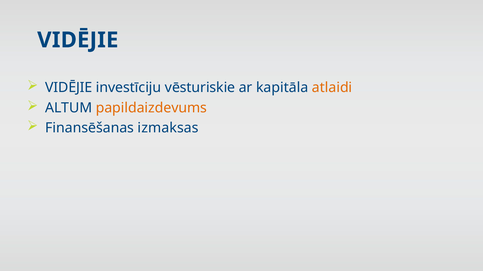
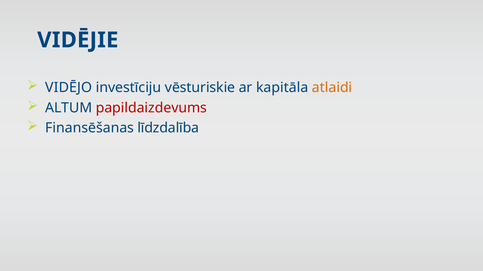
VIDĒJIE: VIDĒJIE -> VIDĒJO (69, 88)
papildaizdevums colour: orange -> red (151, 108)
izmaksas: izmaksas -> līdzdalība (168, 128)
